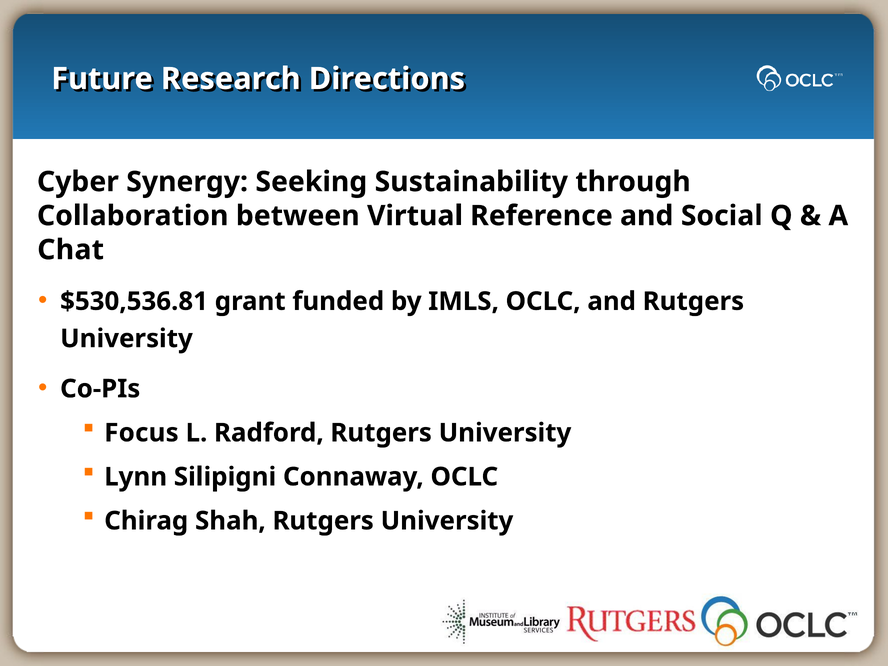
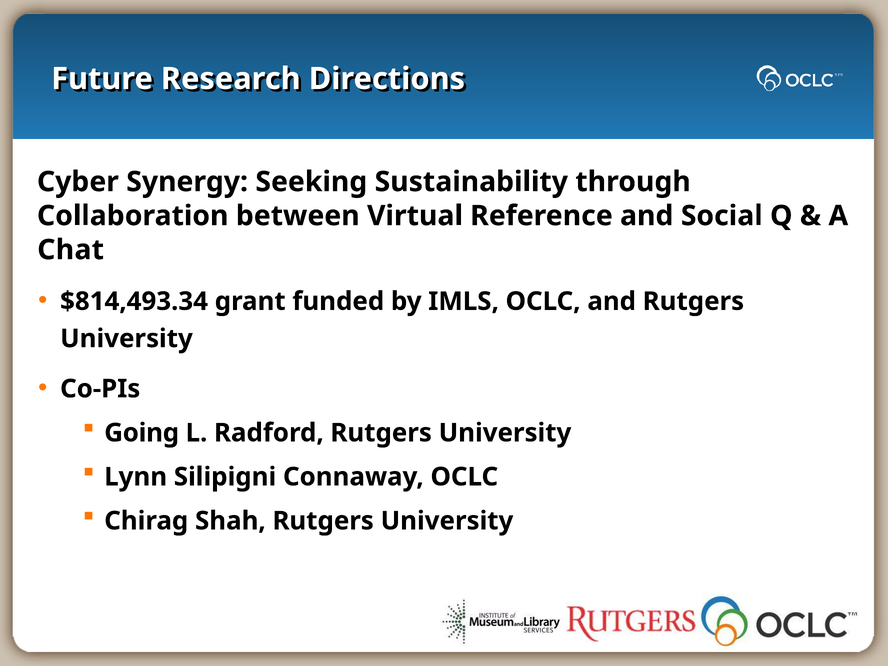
$530,536.81: $530,536.81 -> $814,493.34 (134, 301)
Focus: Focus -> Going (142, 433)
